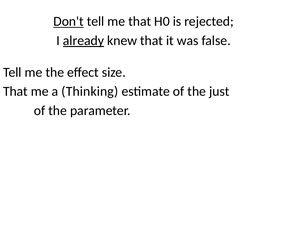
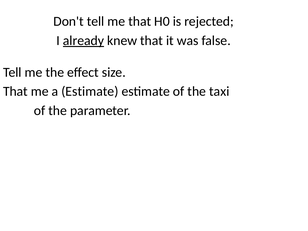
Don't underline: present -> none (69, 21)
a Thinking: Thinking -> Estimate (90, 91)
just: just -> taxi (219, 91)
